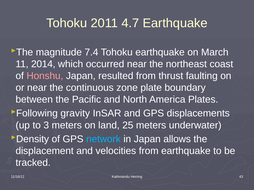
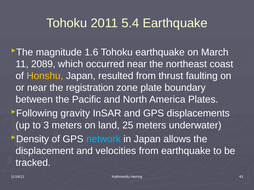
4.7: 4.7 -> 5.4 (130, 23)
7.4: 7.4 -> 1.6 (91, 52)
2014: 2014 -> 2089 (43, 64)
Honshu colour: pink -> yellow (45, 76)
continuous: continuous -> registration (90, 88)
